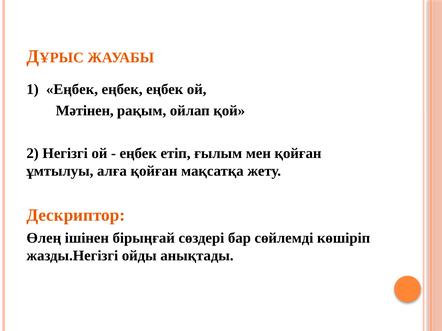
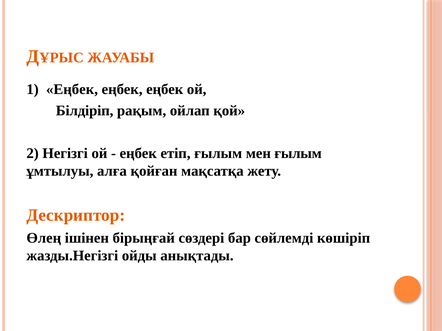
Мәтінен: Мәтінен -> Білдіріп (85, 111)
мен қойған: қойған -> ғылым (298, 154)
